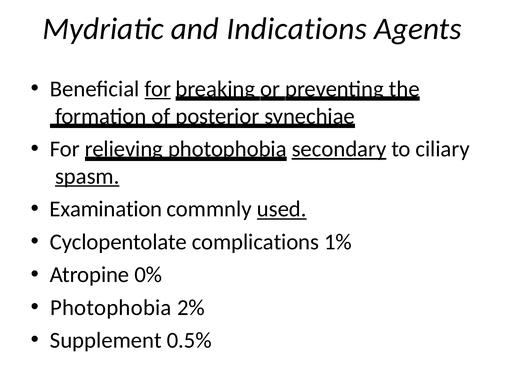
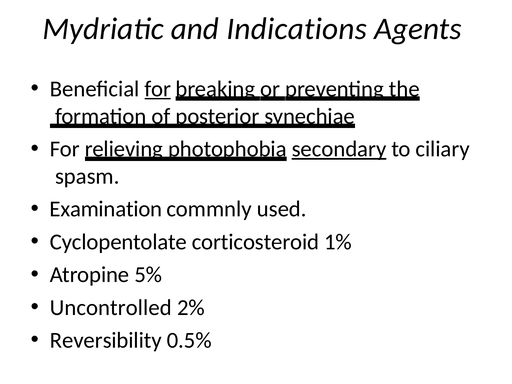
spasm underline: present -> none (87, 176)
used underline: present -> none (282, 209)
complications: complications -> corticosteroid (255, 242)
0%: 0% -> 5% (148, 275)
Photophobia: Photophobia -> Uncontrolled (111, 307)
Supplement: Supplement -> Reversibility (106, 340)
